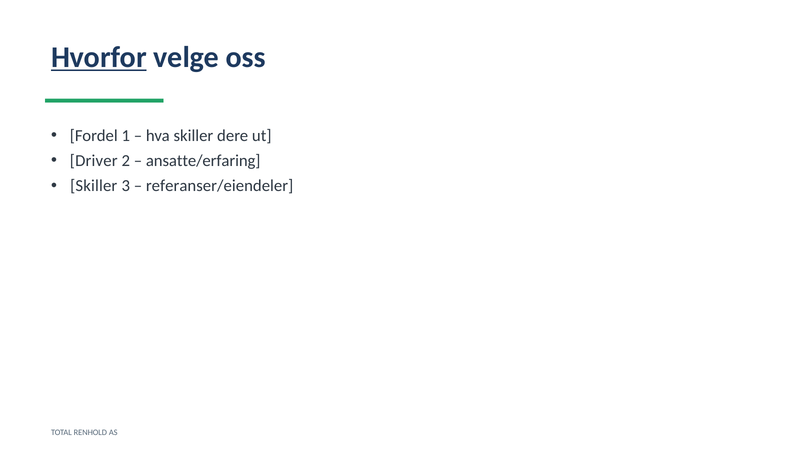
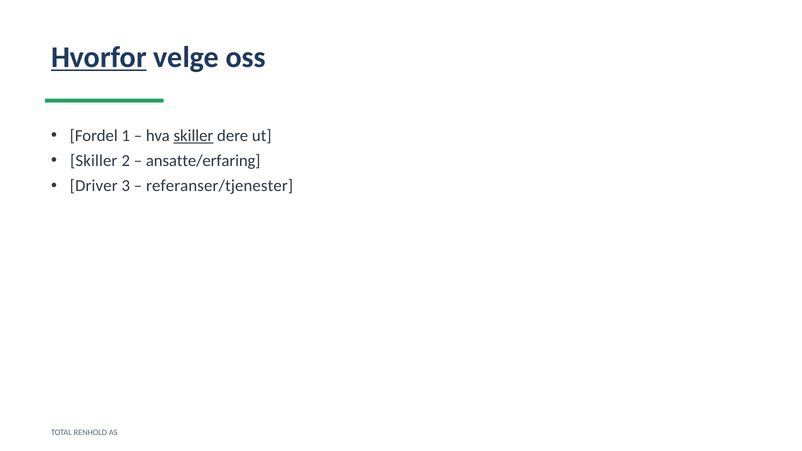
skiller underline: none -> present (193, 136)
Driver: Driver -> Skiller (94, 161)
Skiller: Skiller -> Driver (94, 186)
referanser/eiendeler: referanser/eiendeler -> referanser/tjenester (220, 186)
